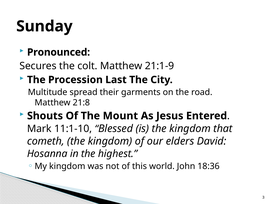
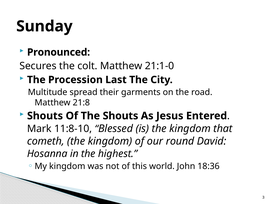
21:1-9: 21:1-9 -> 21:1-0 (159, 66)
The Mount: Mount -> Shouts (120, 115)
11:1-10: 11:1-10 -> 11:8-10 (73, 128)
elders: elders -> round (180, 141)
